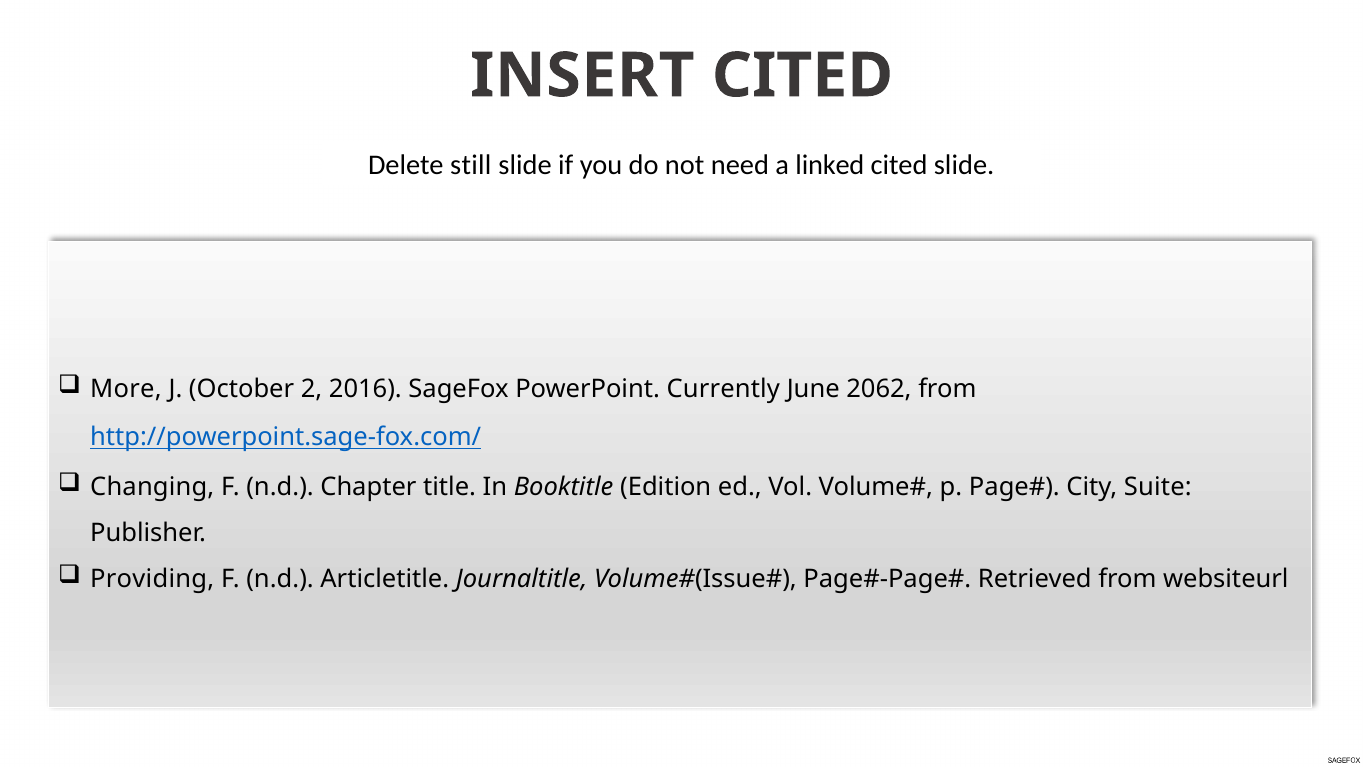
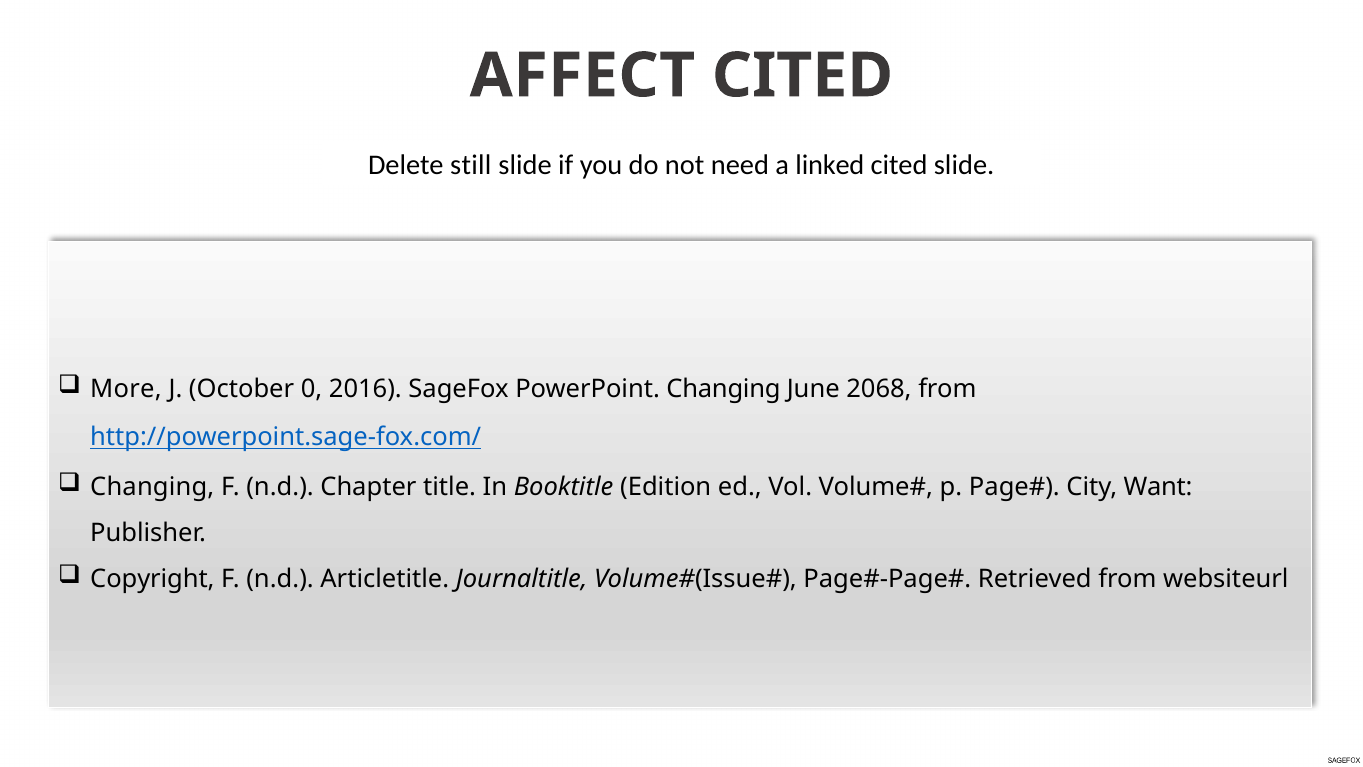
INSERT: INSERT -> AFFECT (582, 76)
2: 2 -> 0 (312, 389)
PowerPoint Currently: Currently -> Changing (724, 389)
2062: 2062 -> 2068 (879, 389)
Suite: Suite -> Want (1158, 487)
Providing: Providing -> Copyright (152, 579)
